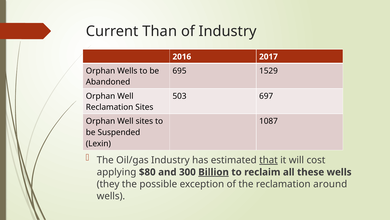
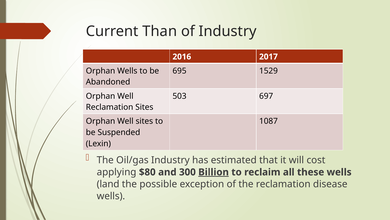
that underline: present -> none (268, 160)
they: they -> land (108, 184)
around: around -> disease (330, 184)
